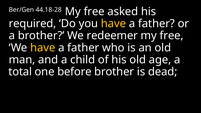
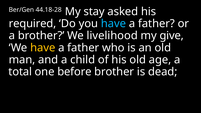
44.18-28 My free: free -> stay (94, 12)
have colour: yellow -> light blue (113, 24)
redeemer: redeemer -> livelihood (112, 36)
free: free -> give (172, 36)
